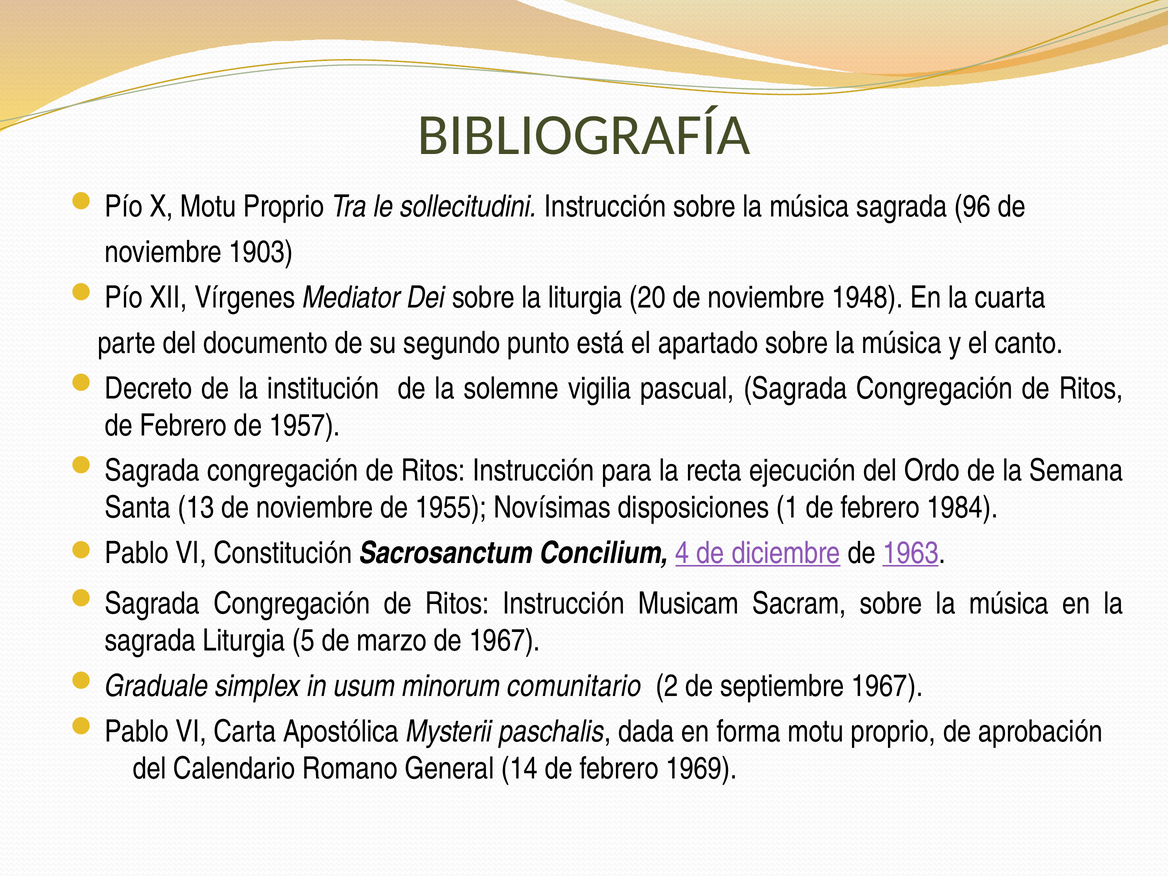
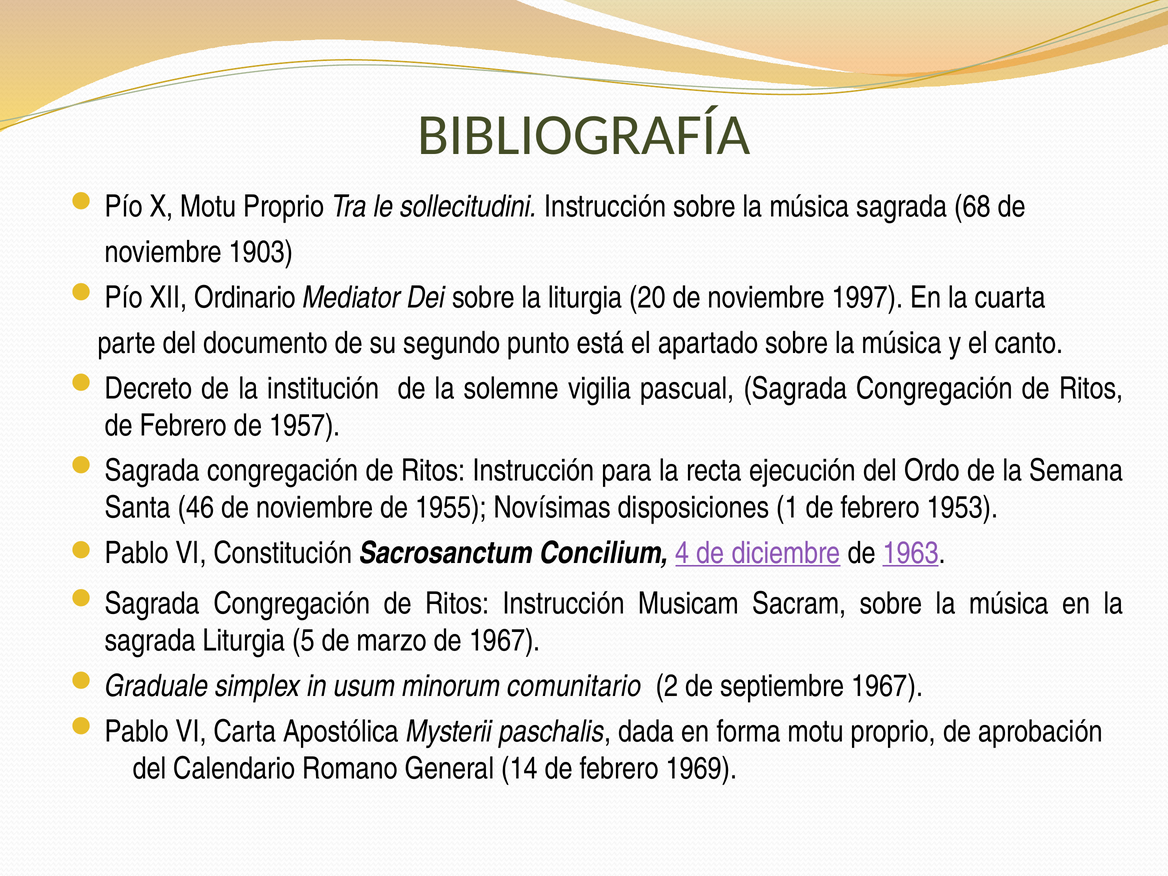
96: 96 -> 68 (972, 207)
Vírgenes: Vírgenes -> Ordinario (245, 298)
1948: 1948 -> 1997 (868, 298)
13: 13 -> 46 (196, 508)
1984: 1984 -> 1953 (962, 508)
